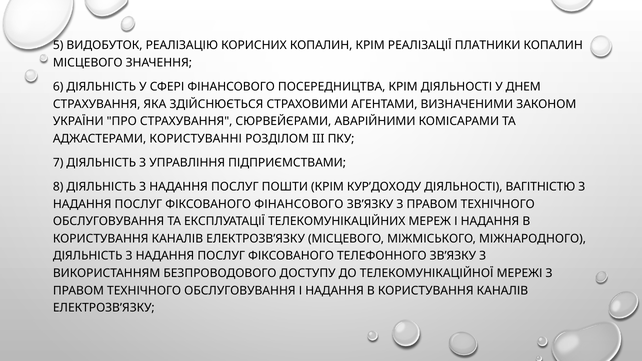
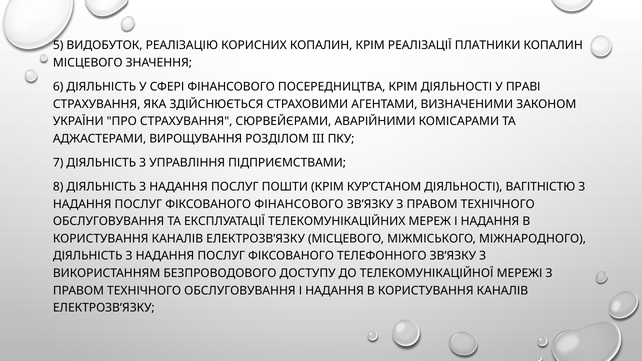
ДНЕМ: ДНЕМ -> ПРАВІ (523, 87)
КОРИСТУВАННІ: КОРИСТУВАННІ -> ВИРОЩУВАННЯ (196, 139)
КУР’ДОХОДУ: КУР’ДОХОДУ -> КУР’СТАНОМ (384, 187)
